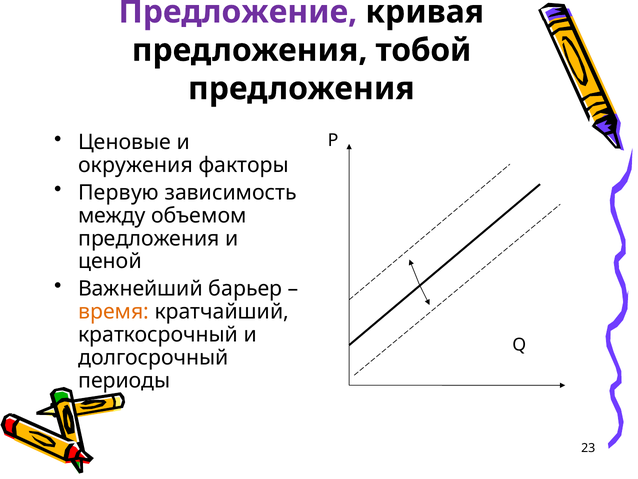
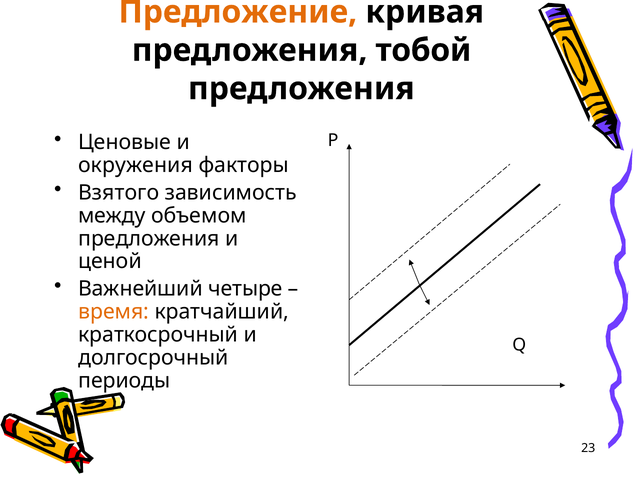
Предложение colour: purple -> orange (238, 12)
Первую: Первую -> Взятого (119, 192)
барьер: барьер -> четыре (246, 288)
